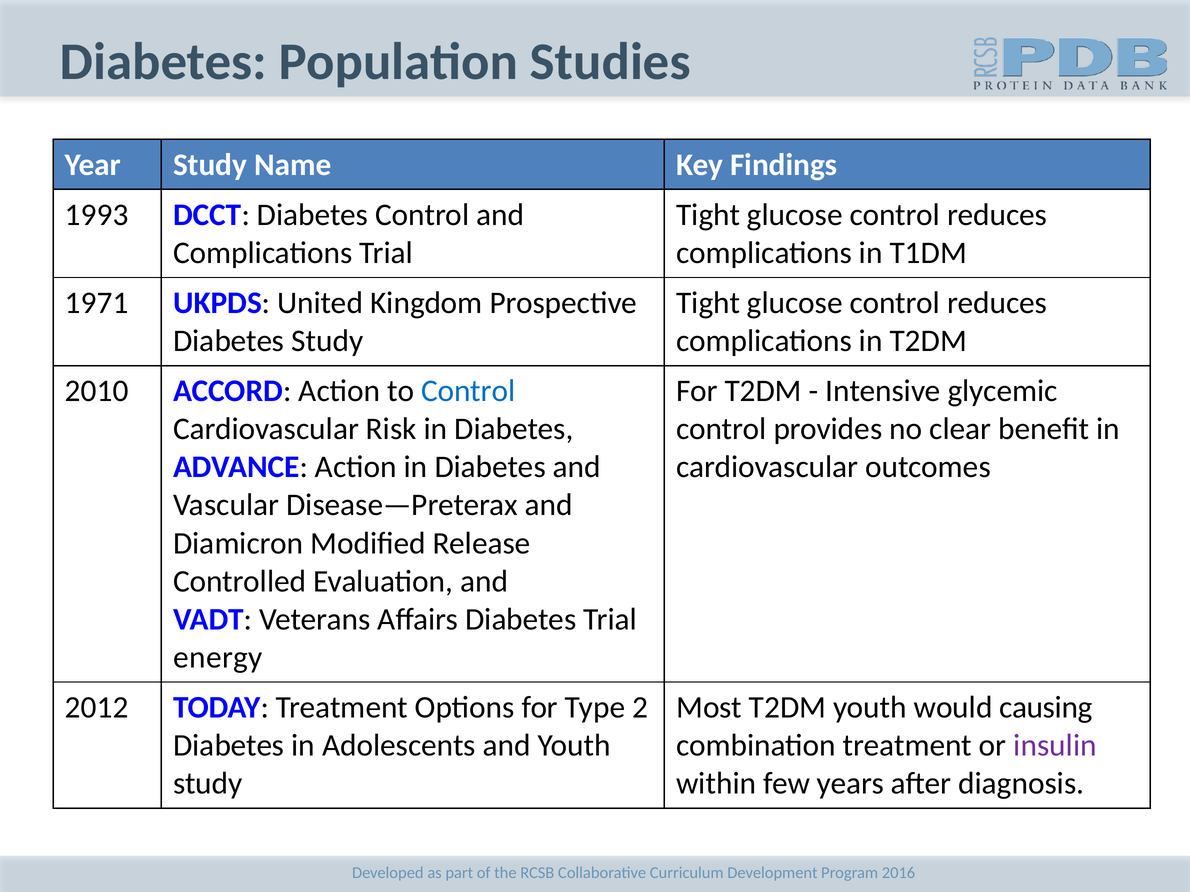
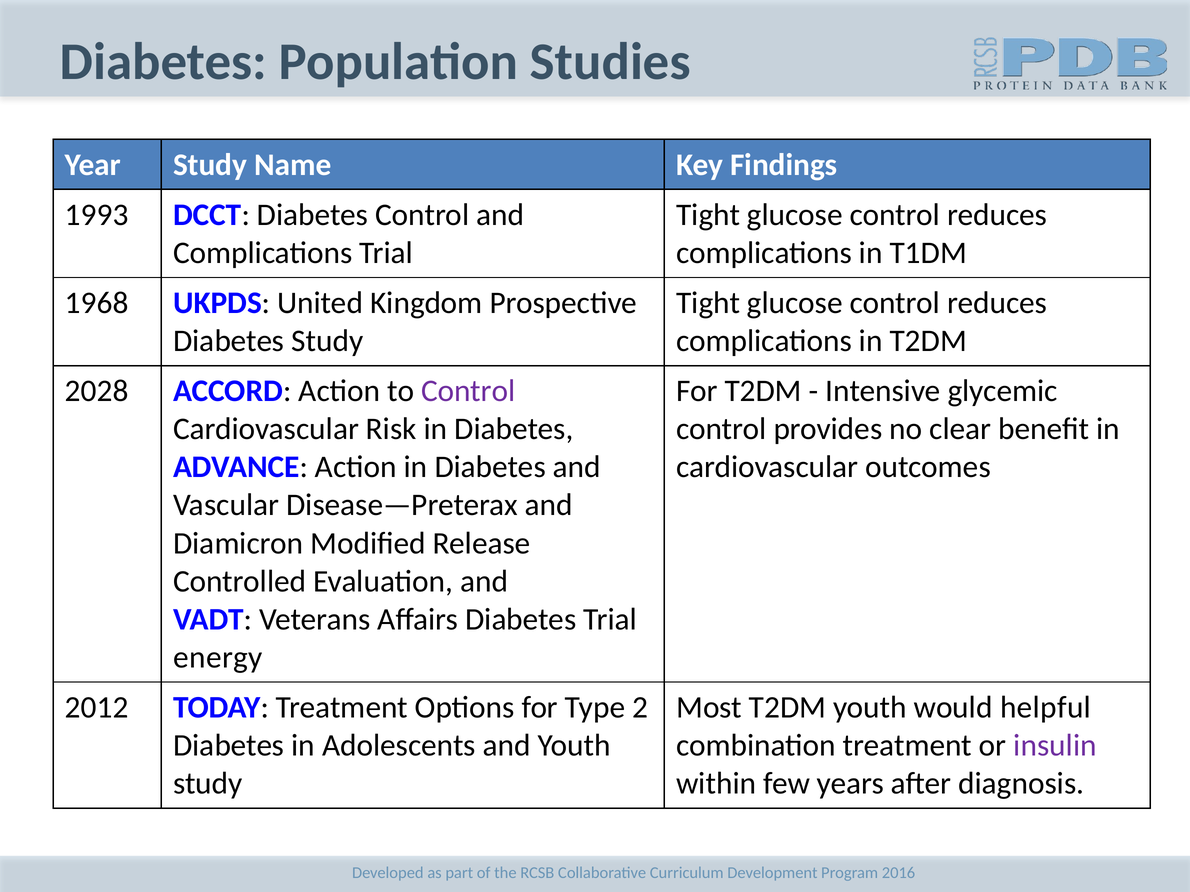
1971: 1971 -> 1968 (97, 303)
2010: 2010 -> 2028 (97, 391)
Control colour: blue -> purple (468, 391)
causing: causing -> helpful (1046, 708)
